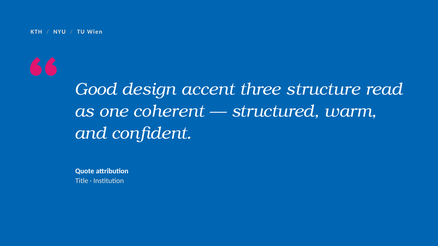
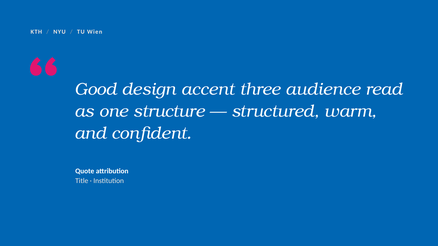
structure: structure -> audience (323, 89)
coherent: coherent -> structure (169, 111)
